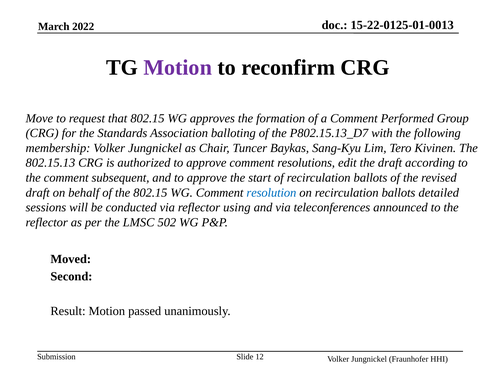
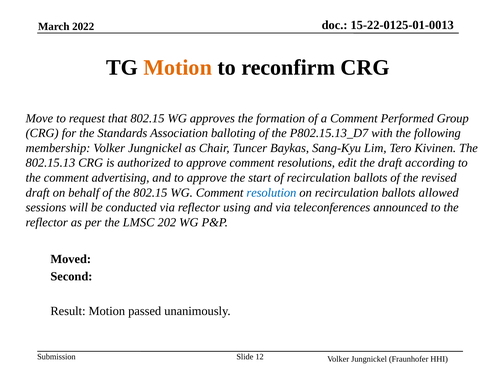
Motion colour: purple -> orange (178, 68)
subsequent: subsequent -> advertising (121, 178)
detailed: detailed -> allowed (439, 193)
502: 502 -> 202 (167, 222)
